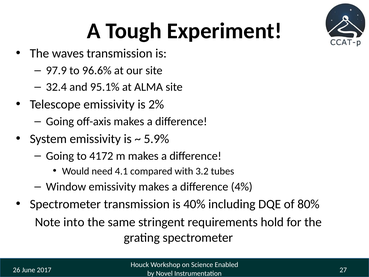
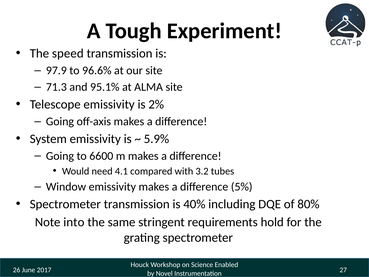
waves: waves -> speed (68, 53)
32.4: 32.4 -> 71.3 (56, 87)
4172: 4172 -> 6600 (101, 156)
4%: 4% -> 5% (242, 187)
